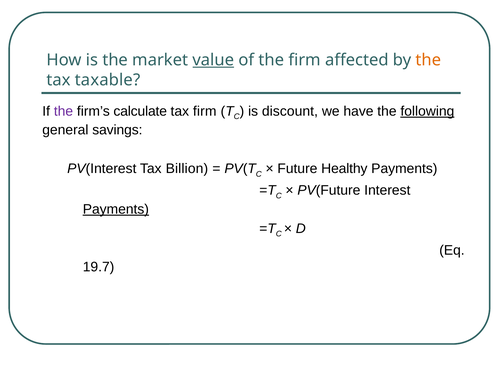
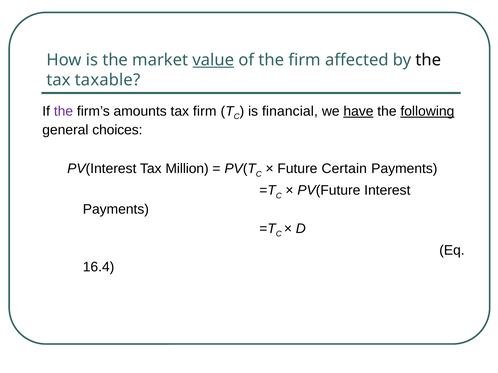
the colour: orange -> black (428, 60)
calculate: calculate -> amounts (140, 111)
discount: discount -> financial (290, 111)
have underline: none -> present (358, 111)
savings: savings -> choices (117, 130)
Billion: Billion -> Million (187, 169)
Healthy: Healthy -> Certain (344, 169)
Payments underline: present -> none (116, 210)
19.7: 19.7 -> 16.4 (99, 267)
